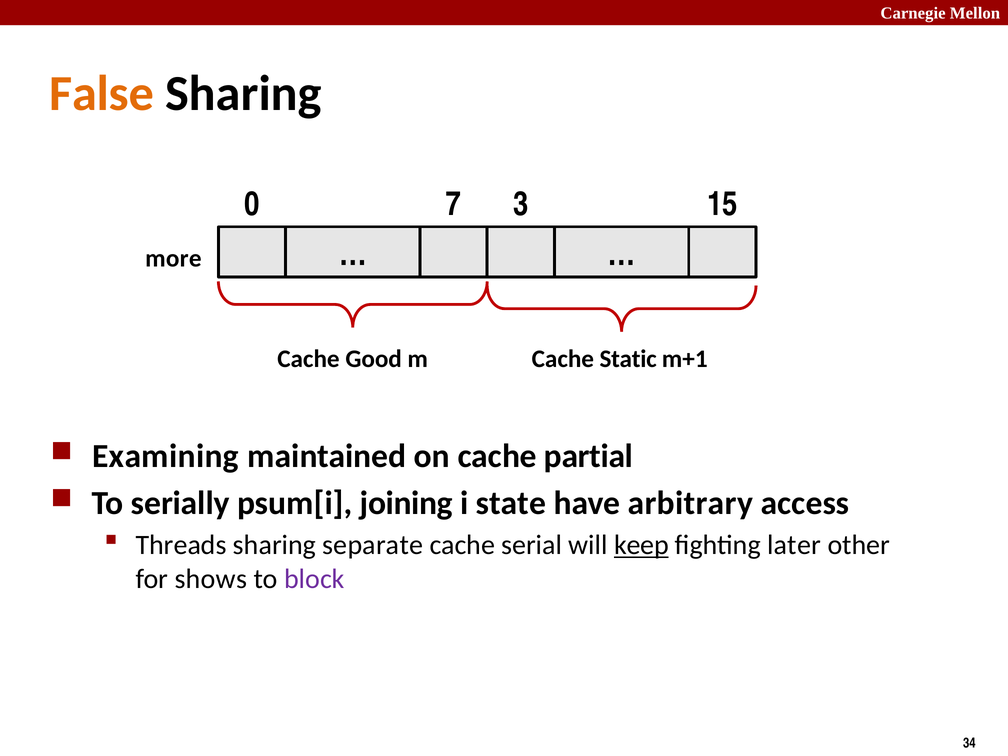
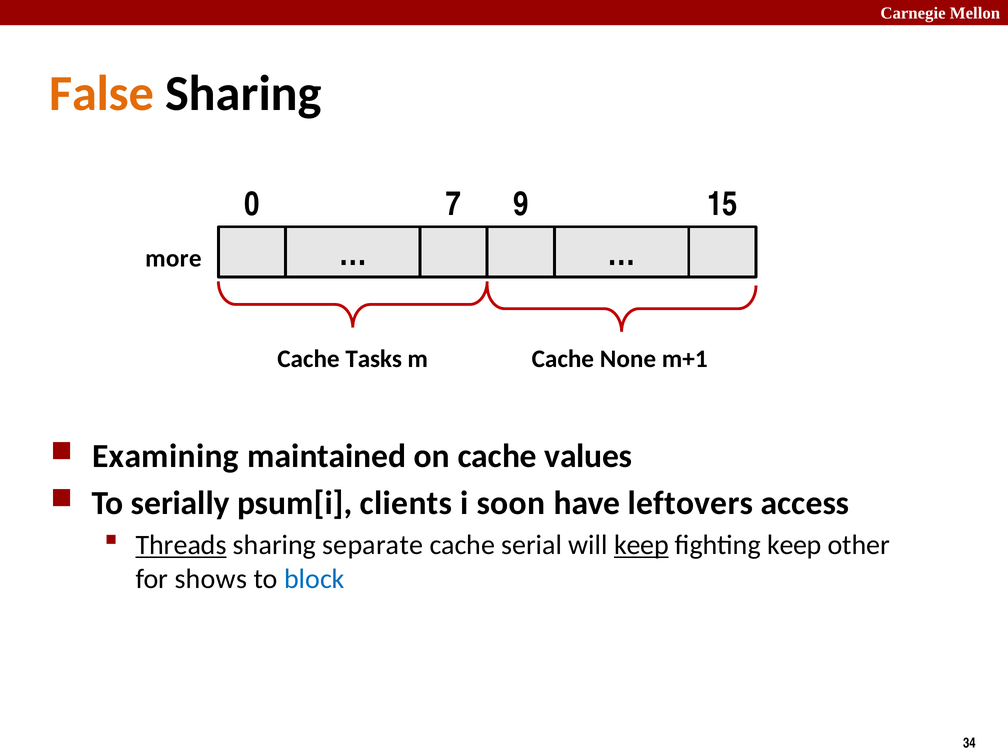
3: 3 -> 9 (521, 204)
Good: Good -> Tasks (374, 359)
Static: Static -> None (628, 359)
partial: partial -> values (588, 456)
joining: joining -> clients (406, 503)
state: state -> soon (511, 503)
arbitrary: arbitrary -> leftovers (690, 503)
Threads underline: none -> present (181, 545)
fighting later: later -> keep (794, 545)
block colour: purple -> blue (314, 579)
